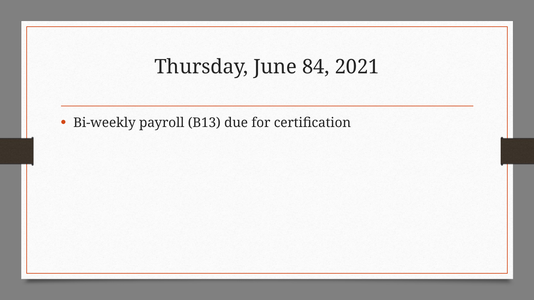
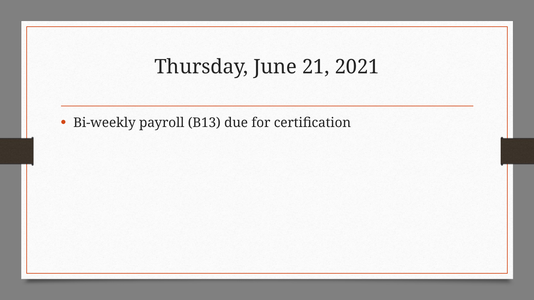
84: 84 -> 21 (316, 67)
